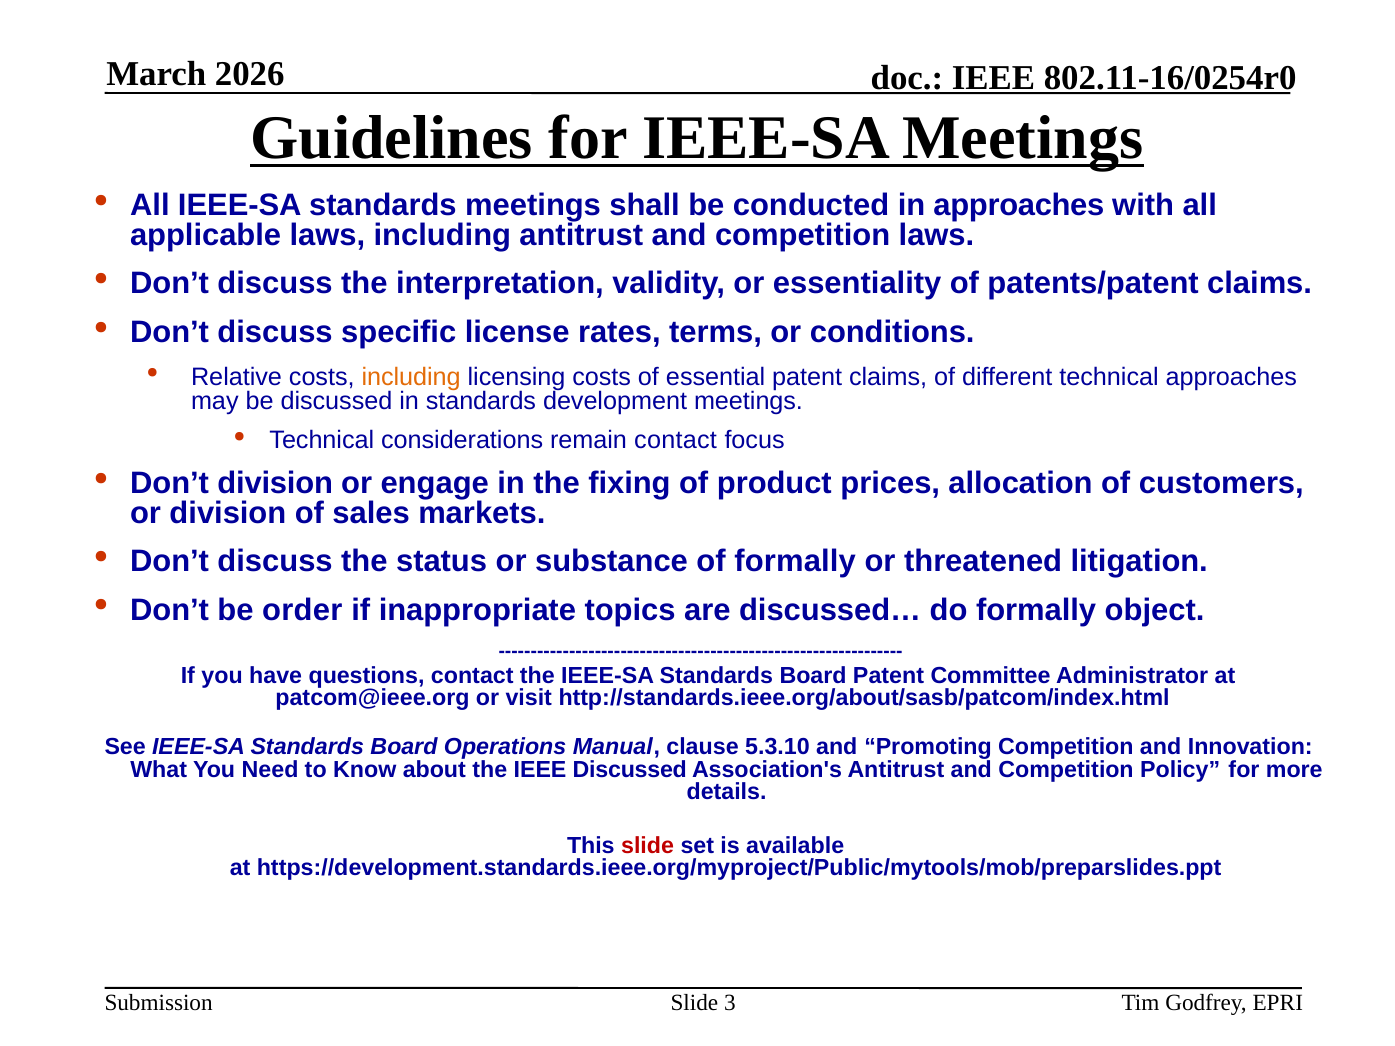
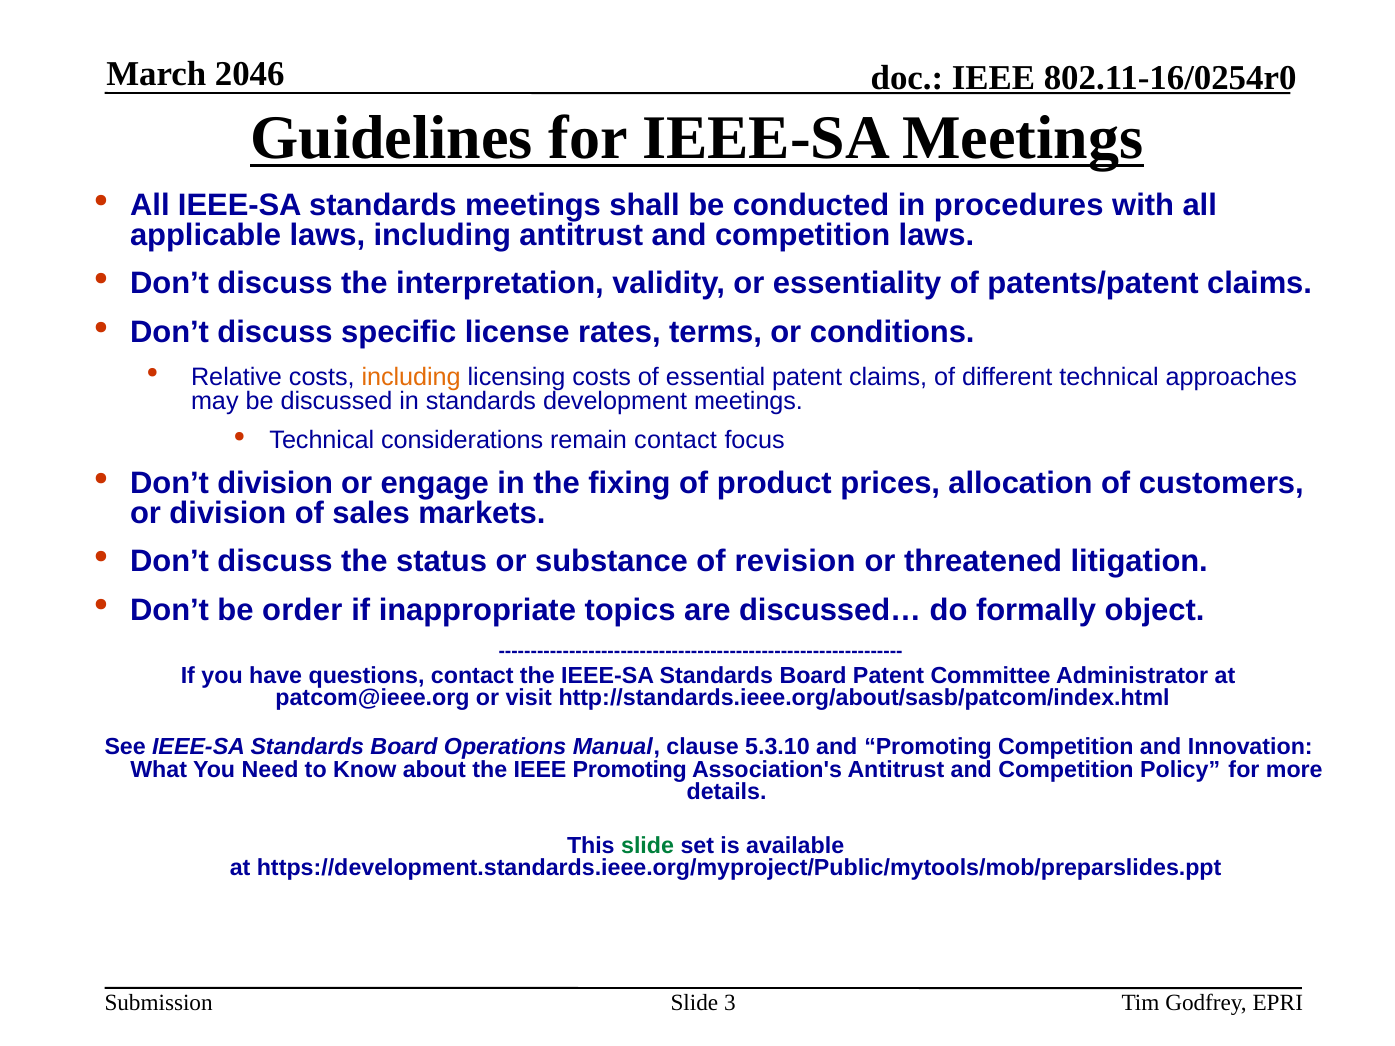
2026: 2026 -> 2046 (250, 74)
in approaches: approaches -> procedures (1019, 206)
of formally: formally -> revision (795, 562)
IEEE Discussed: Discussed -> Promoting (630, 770)
slide colour: red -> green (648, 846)
